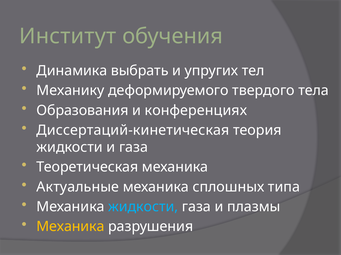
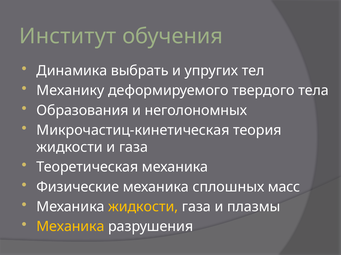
конференциях: конференциях -> неголономных (196, 111)
Диссертаций-кинетическая: Диссертаций-кинетическая -> Микрочастиц-кинетическая (133, 131)
Актуальные: Актуальные -> Физические (78, 187)
типа: типа -> масс (284, 187)
жидкости colour: light blue -> yellow (143, 207)
